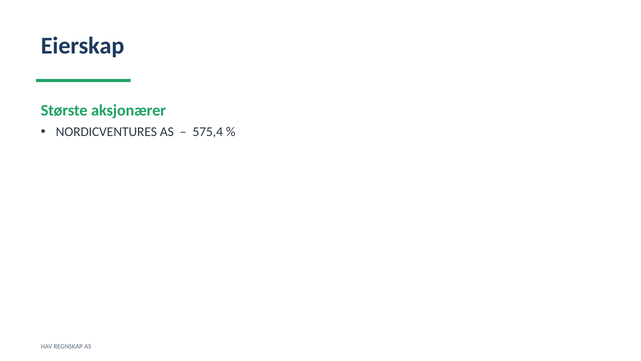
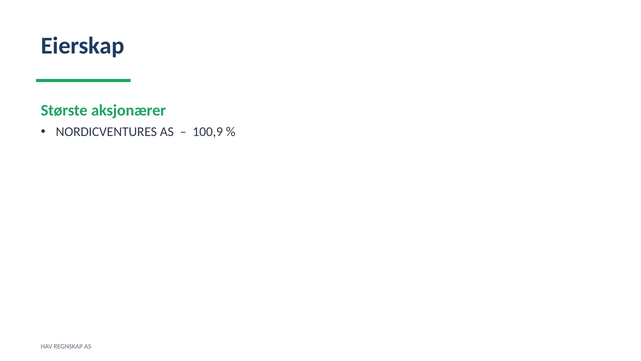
575,4: 575,4 -> 100,9 (208, 132)
